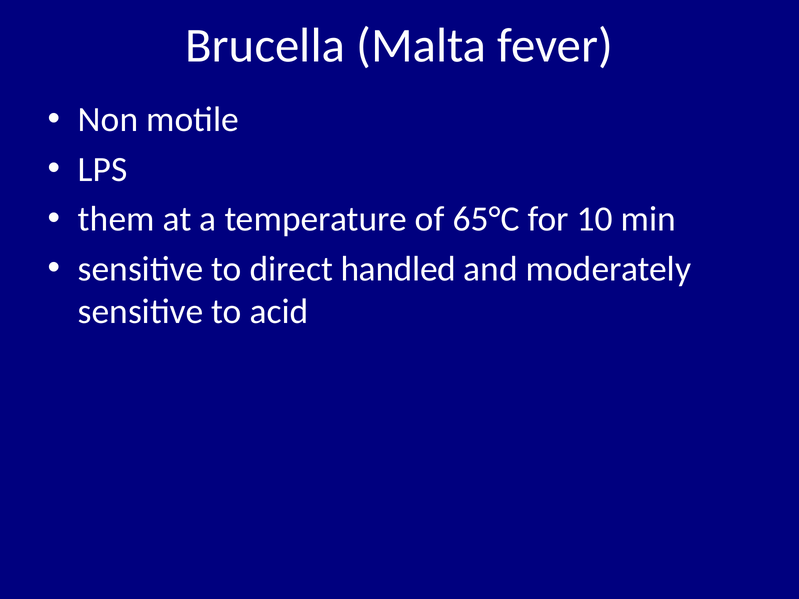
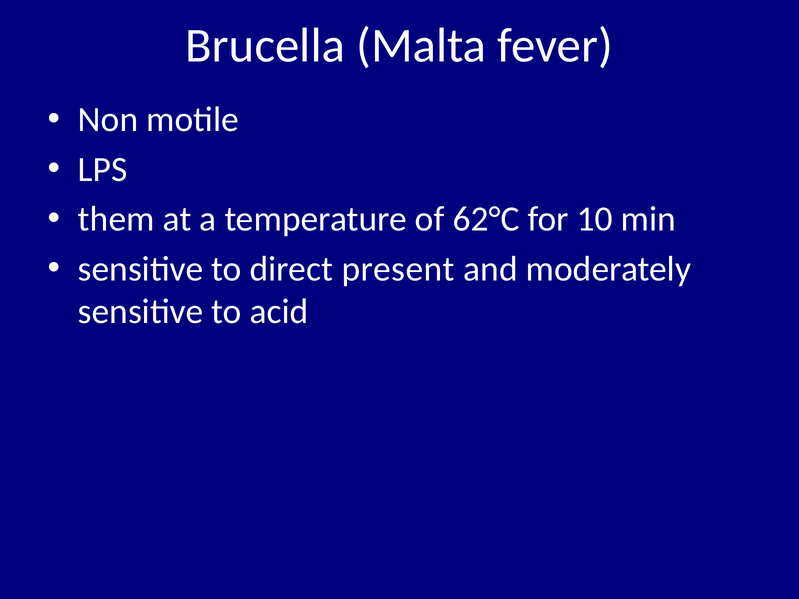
65°C: 65°C -> 62°C (486, 219)
handled: handled -> present (398, 269)
